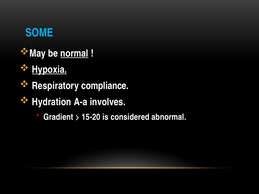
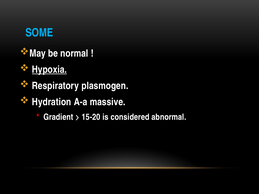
normal underline: present -> none (74, 53)
compliance: compliance -> plasmogen (105, 86)
involves: involves -> massive (108, 102)
